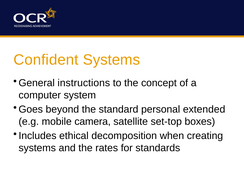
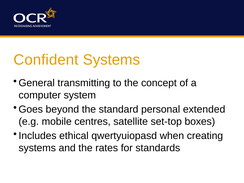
instructions: instructions -> transmitting (84, 83)
camera: camera -> centres (93, 122)
decomposition: decomposition -> qwertyuiopasd (124, 136)
